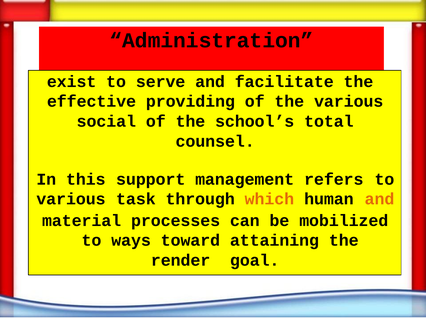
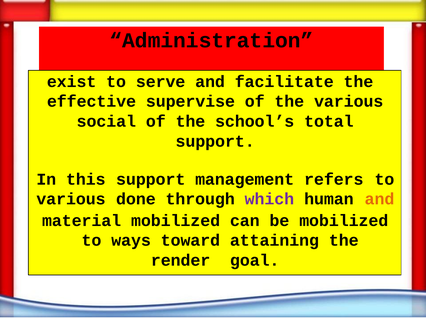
providing: providing -> supervise (190, 102)
counsel: counsel -> support (215, 141)
task: task -> done (136, 199)
which colour: orange -> purple (269, 199)
material processes: processes -> mobilized (176, 221)
